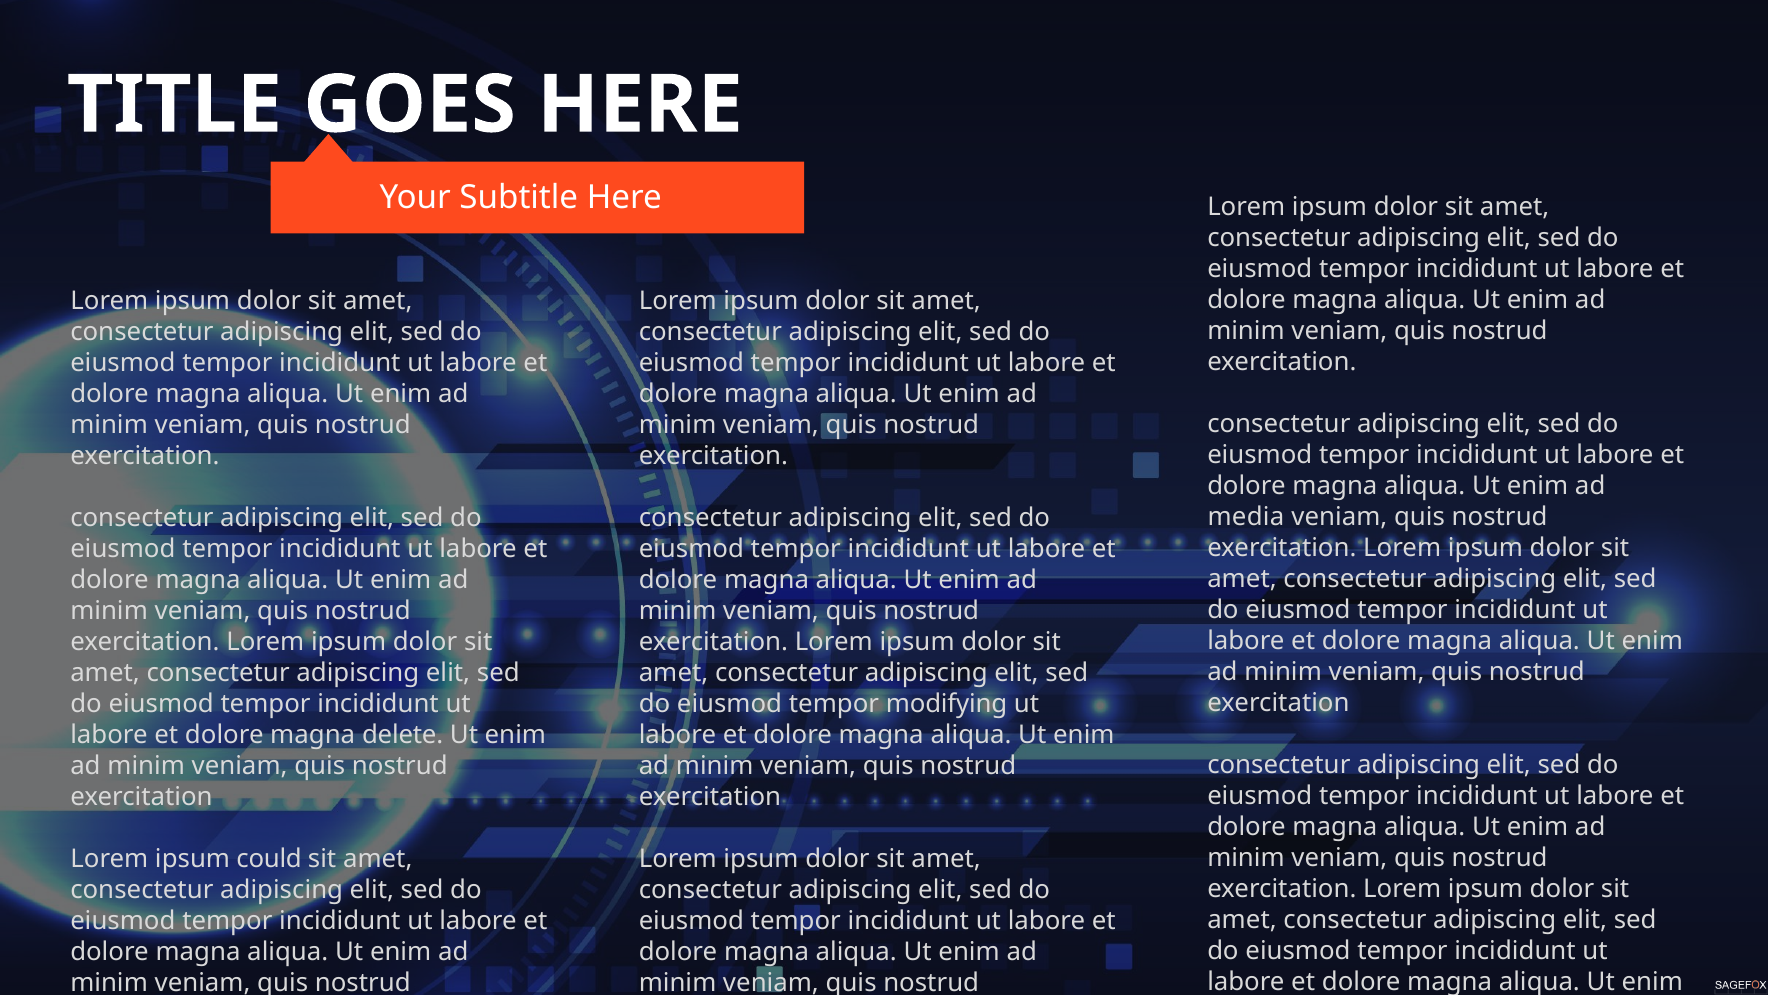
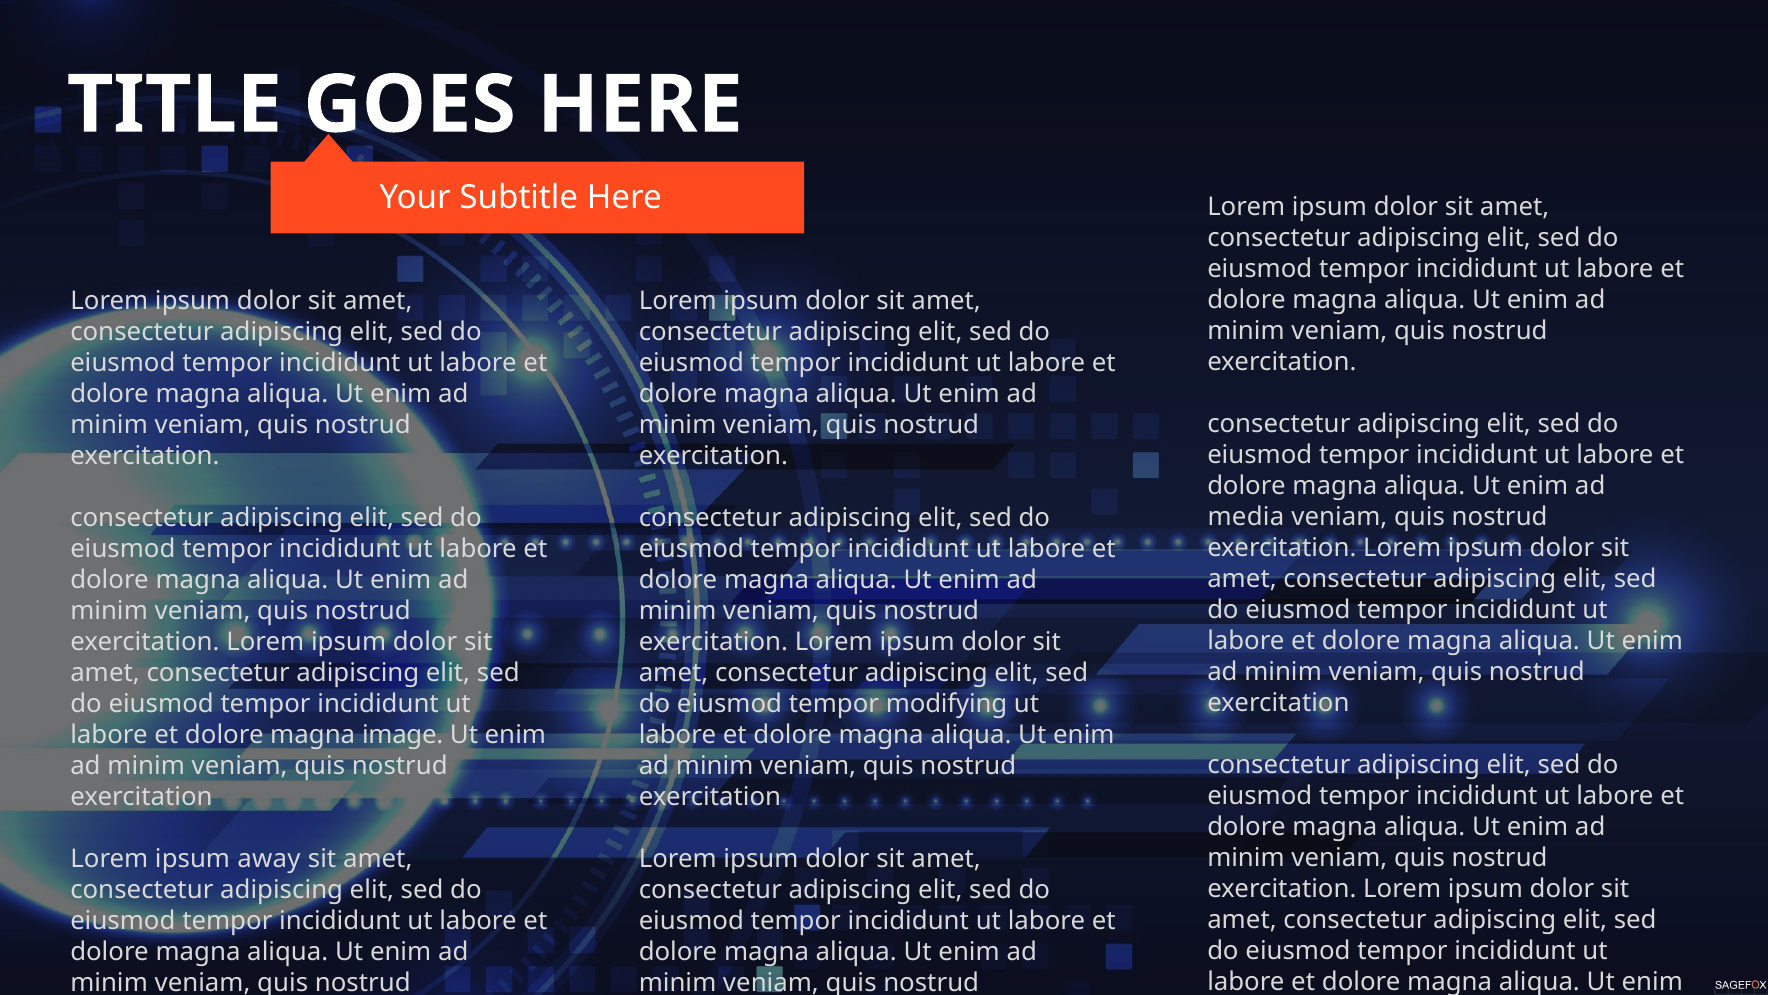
delete: delete -> image (403, 734)
could: could -> away (269, 858)
